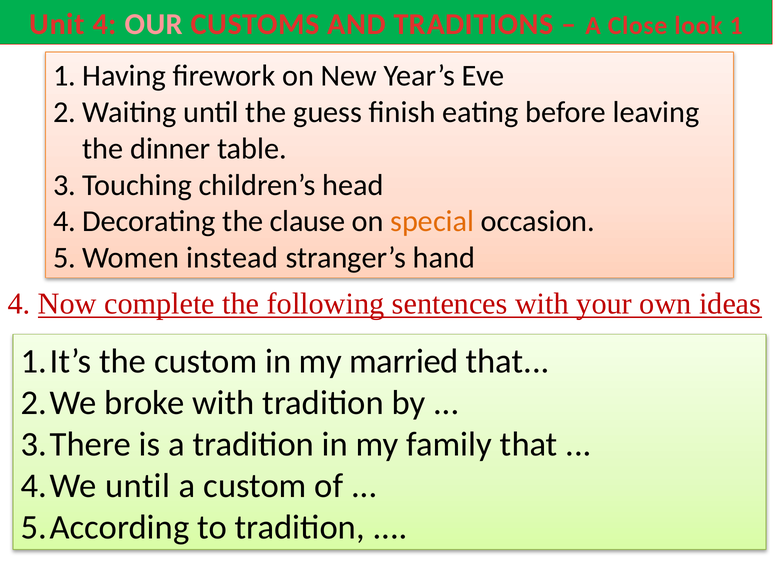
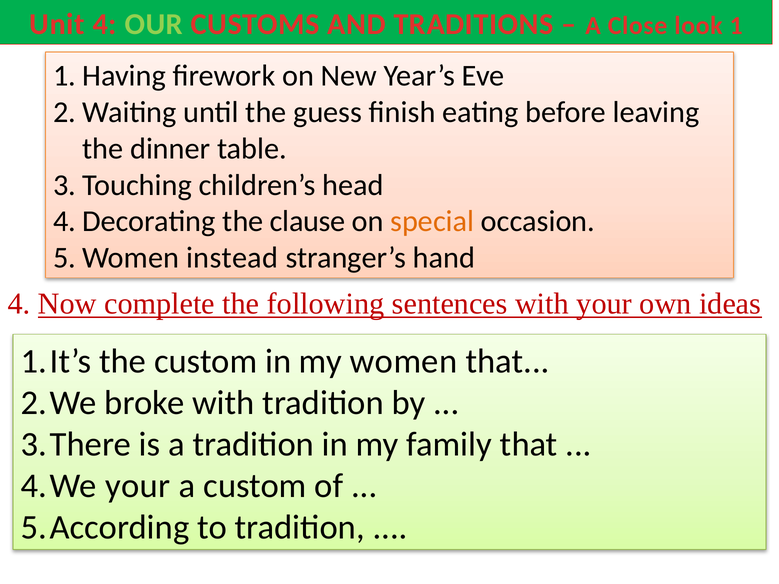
OUR colour: pink -> light green (154, 24)
married: married -> women (404, 361)
until: until -> your (138, 486)
